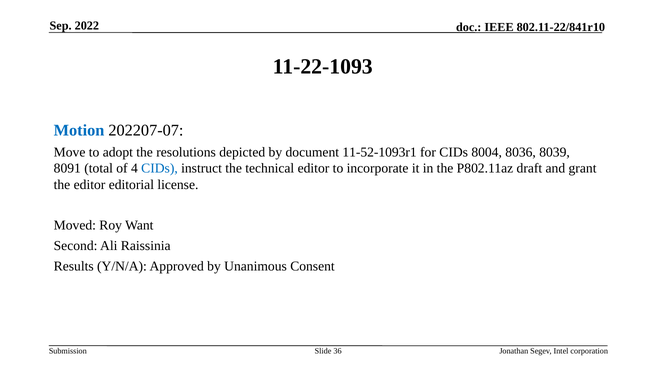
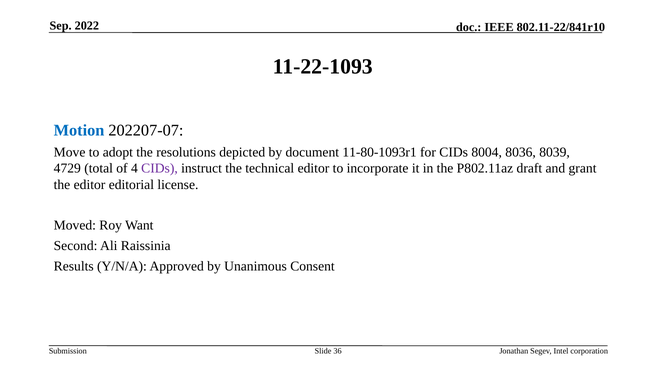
11-52-1093r1: 11-52-1093r1 -> 11-80-1093r1 (380, 152)
8091: 8091 -> 4729 (67, 169)
CIDs colour: blue -> purple (160, 169)
